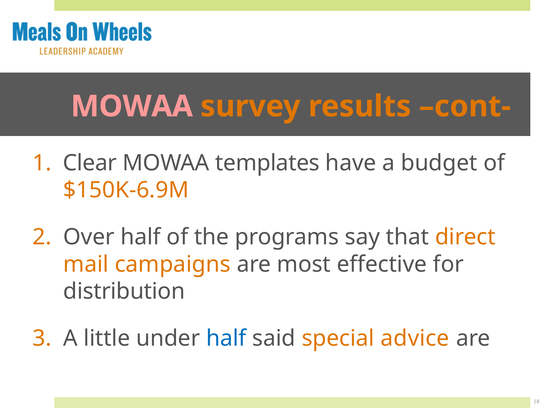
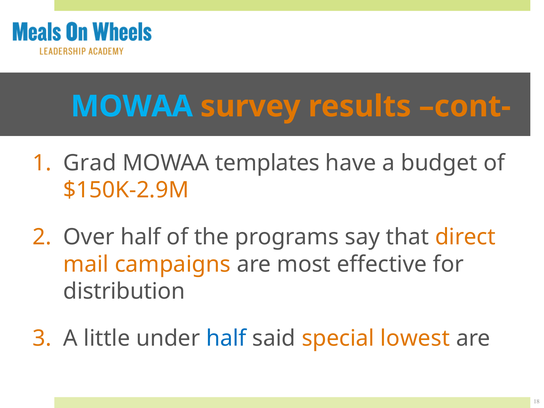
MOWAA colour: pink -> light blue (132, 106)
Clear: Clear -> Grad (90, 163)
$150K-6.9M: $150K-6.9M -> $150K-2.9M (126, 190)
advice: advice -> lowest (415, 338)
